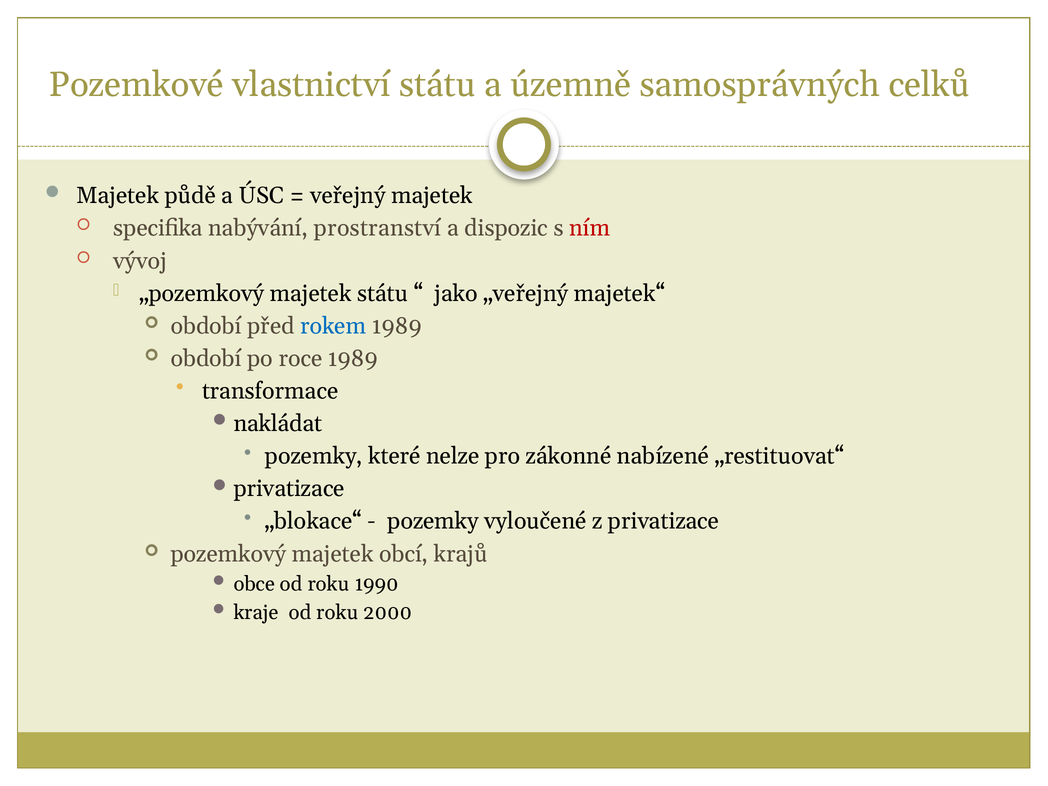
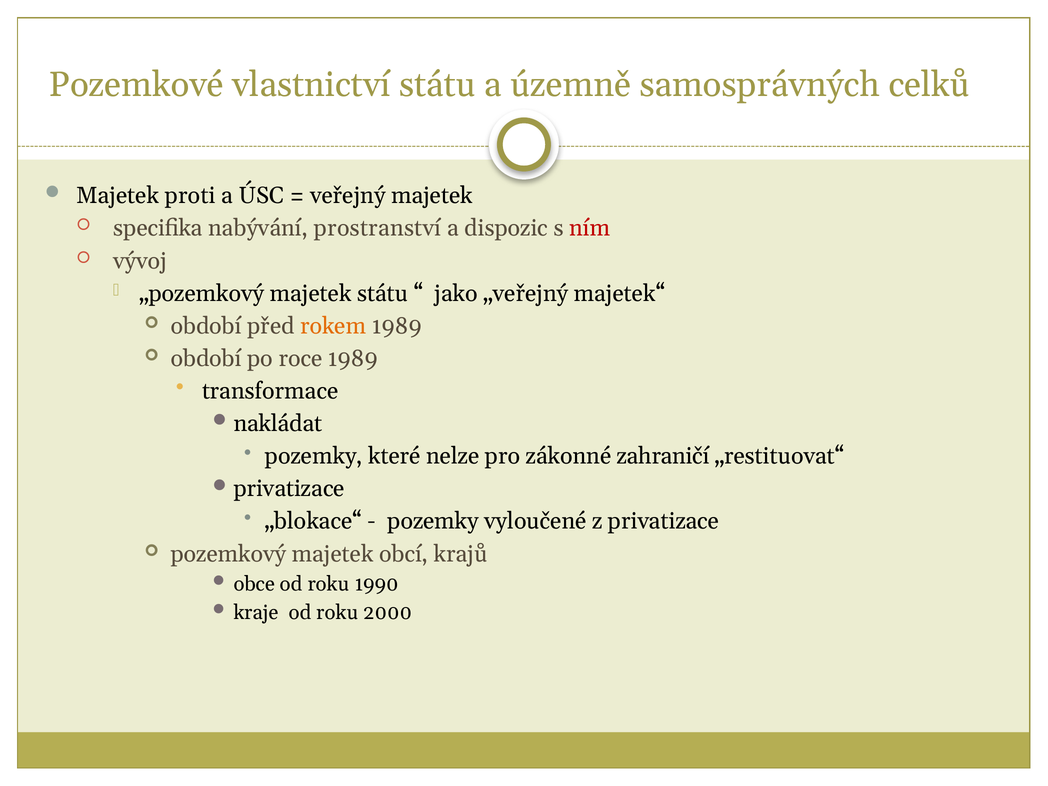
půdě: půdě -> proti (190, 196)
rokem colour: blue -> orange (333, 326)
nabízené: nabízené -> zahraničí (663, 456)
